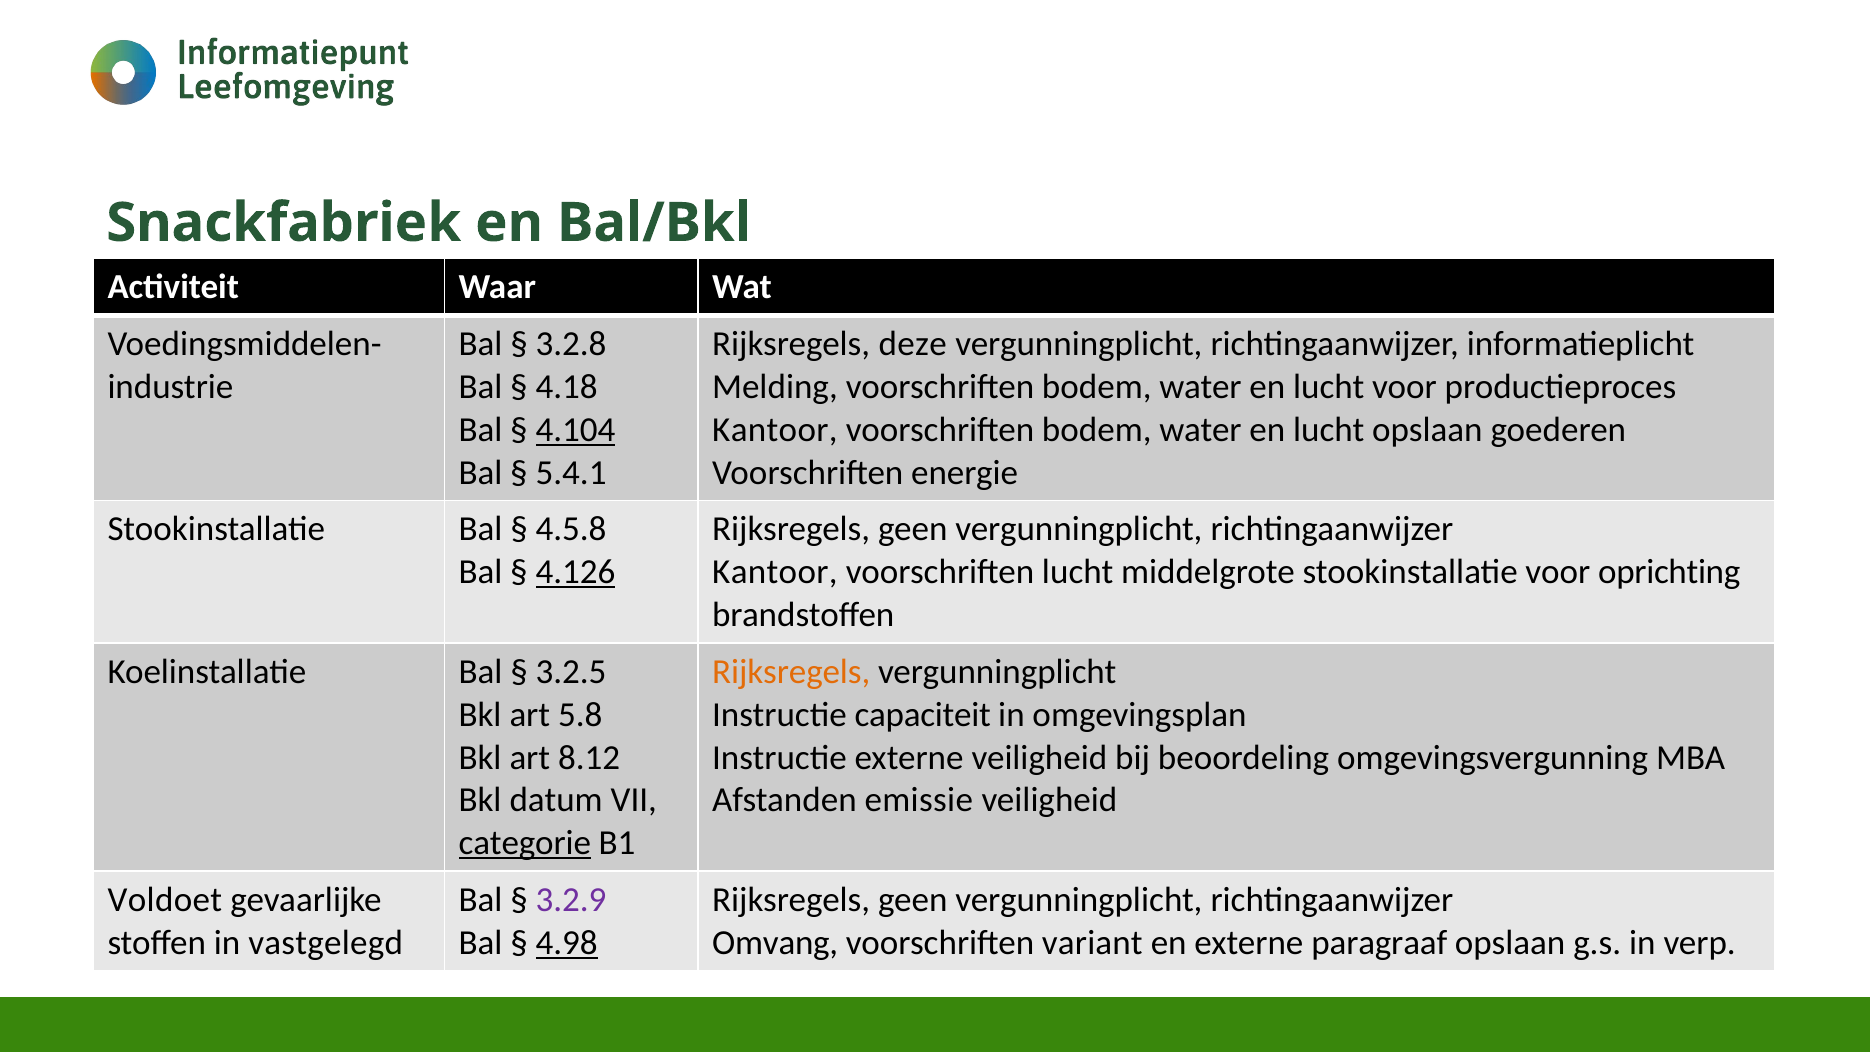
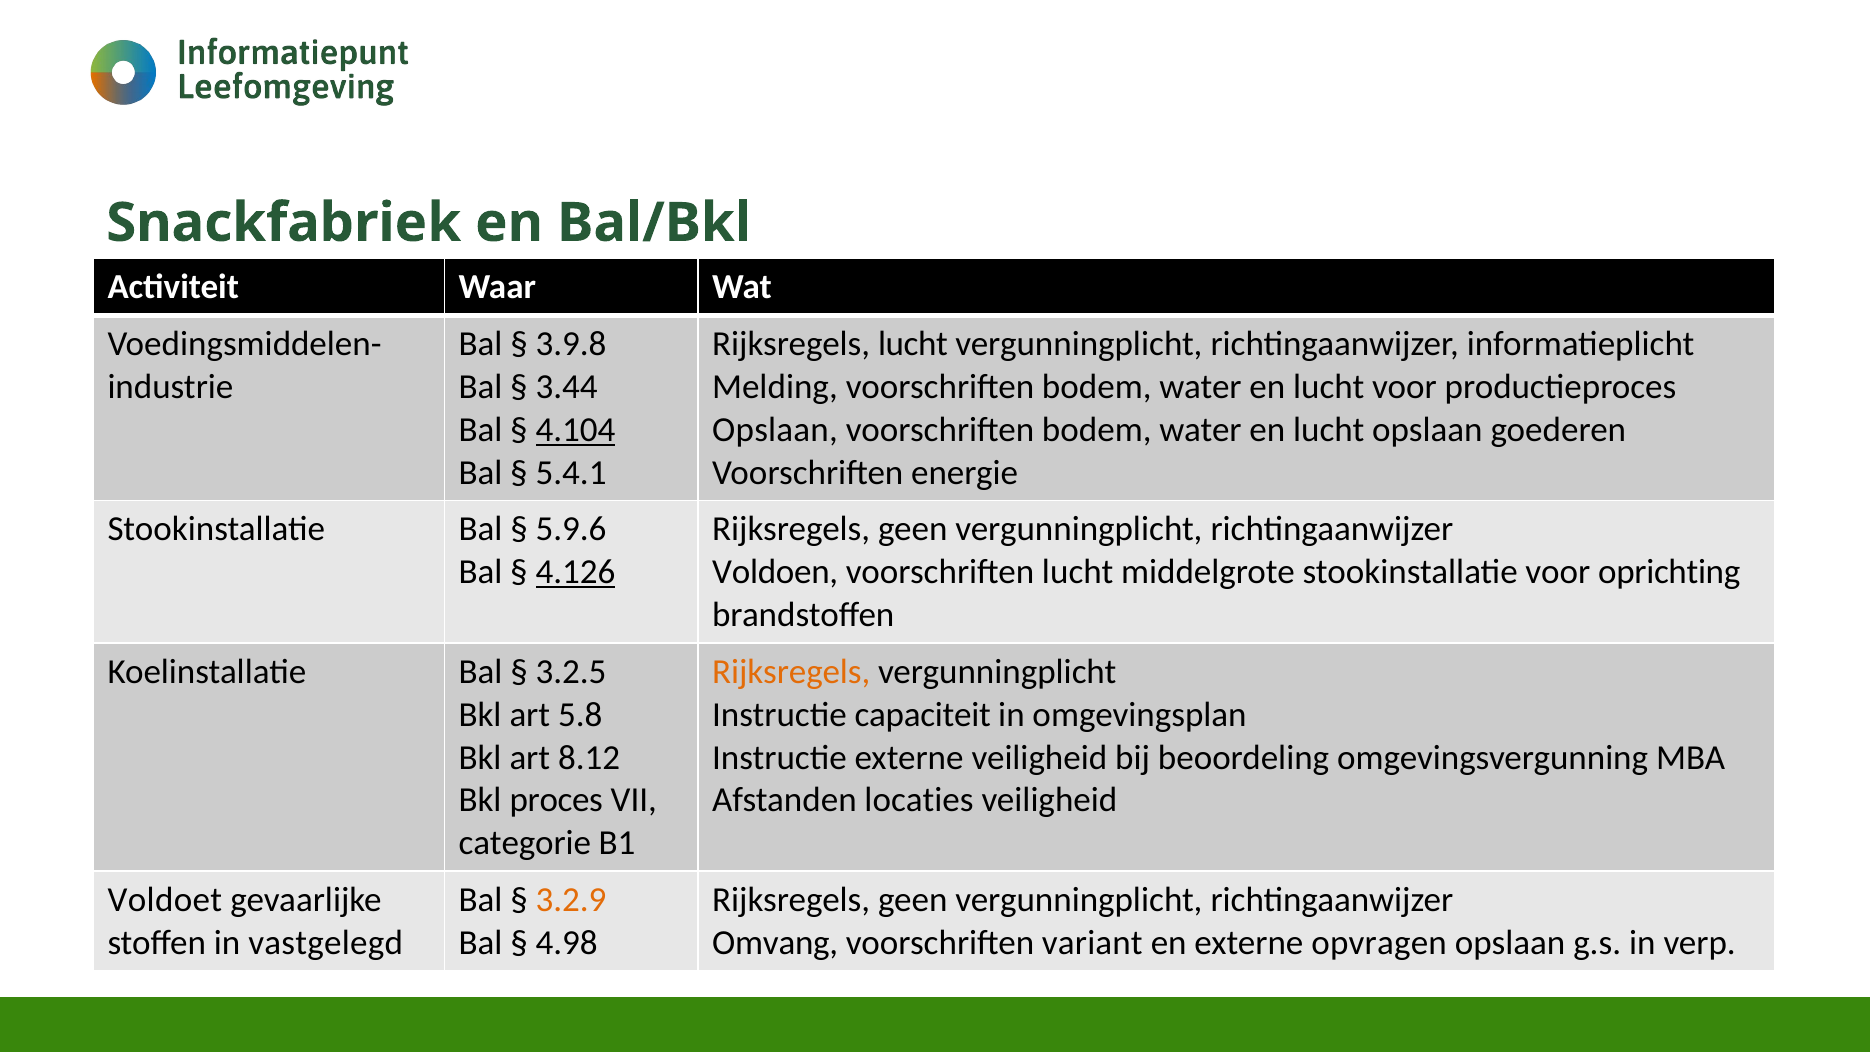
3.2.8: 3.2.8 -> 3.9.8 (571, 344)
Rijksregels deze: deze -> lucht (913, 344)
4.18: 4.18 -> 3.44 (567, 387)
Kantoor: Kantoor -> Opslaan (775, 430)
4.5.8: 4.5.8 -> 5.9.6 (571, 529)
Kantoor: Kantoor -> Voldoen (775, 572)
datum: datum -> proces (556, 800)
emissie: emissie -> locaties (919, 800)
categorie underline: present -> none (525, 843)
3.2.9 colour: purple -> orange (571, 900)
4.98 underline: present -> none (567, 943)
paragraaf: paragraaf -> opvragen (1379, 943)
